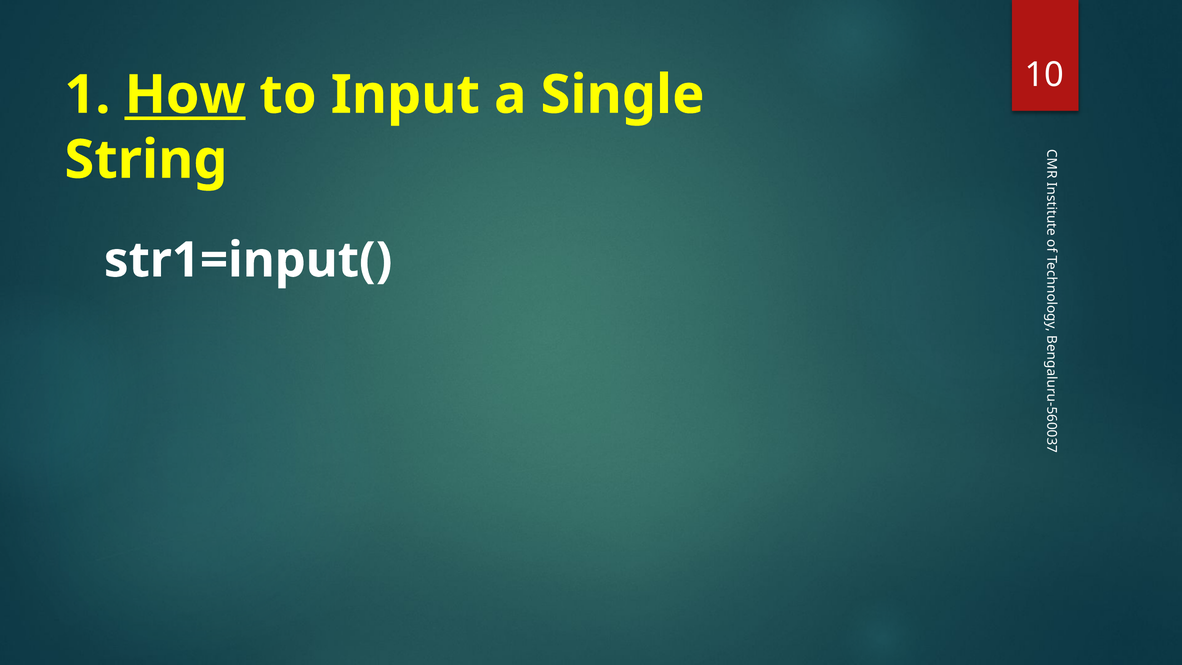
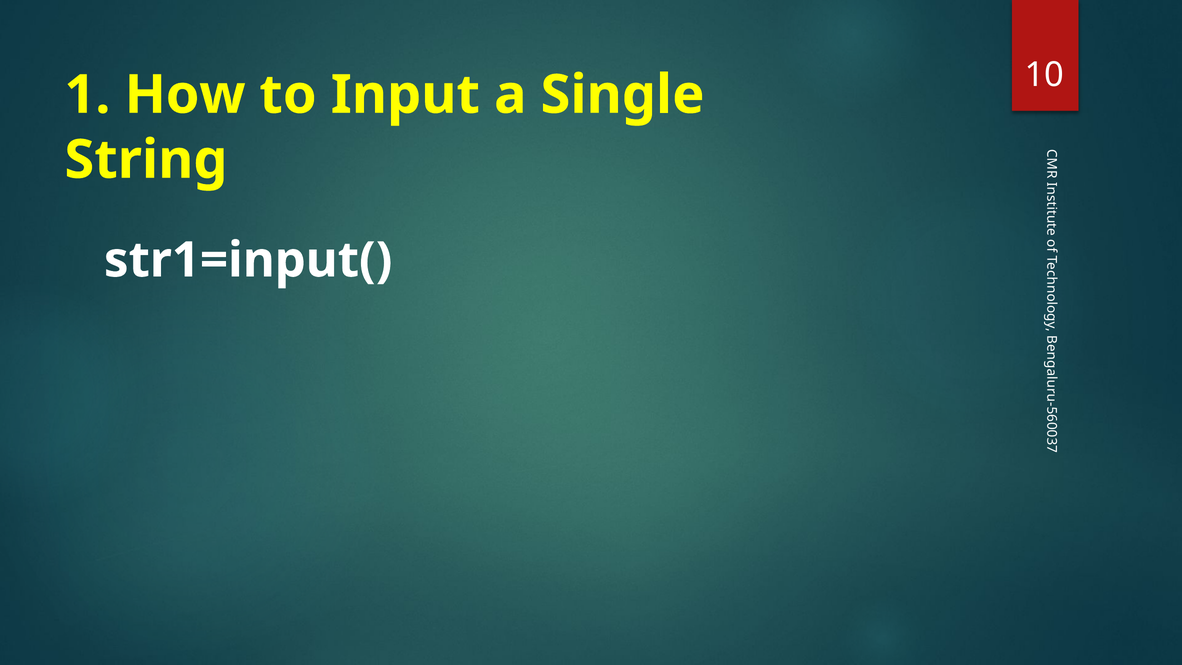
How underline: present -> none (185, 95)
